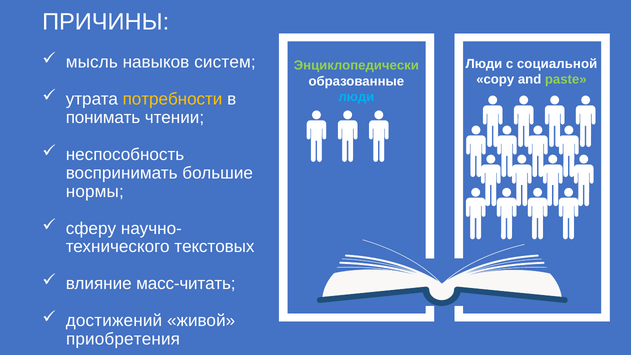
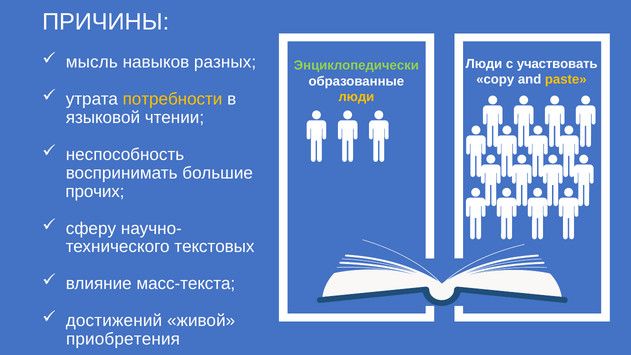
систем: систем -> разных (225, 62)
социальной: социальной -> участвовать (557, 64)
paste colour: light green -> yellow (566, 80)
люди colour: light blue -> yellow (356, 97)
понимать: понимать -> языковой (103, 118)
нормы: нормы -> прочих (95, 191)
масс-читать: масс-читать -> масс-текста (186, 284)
